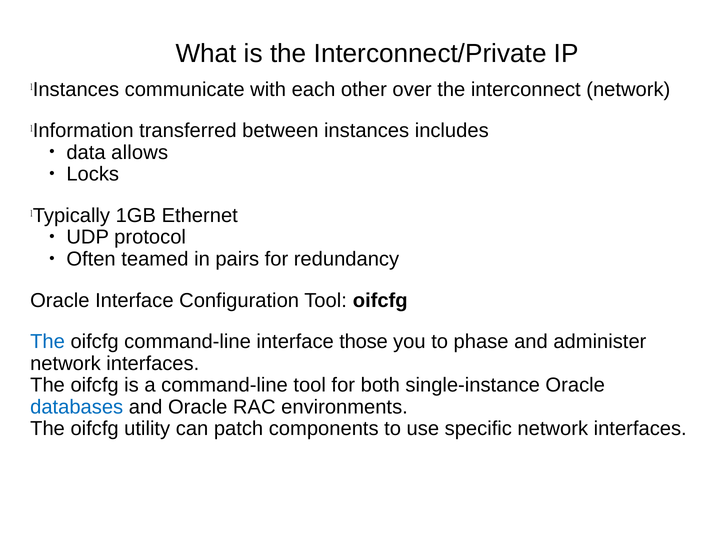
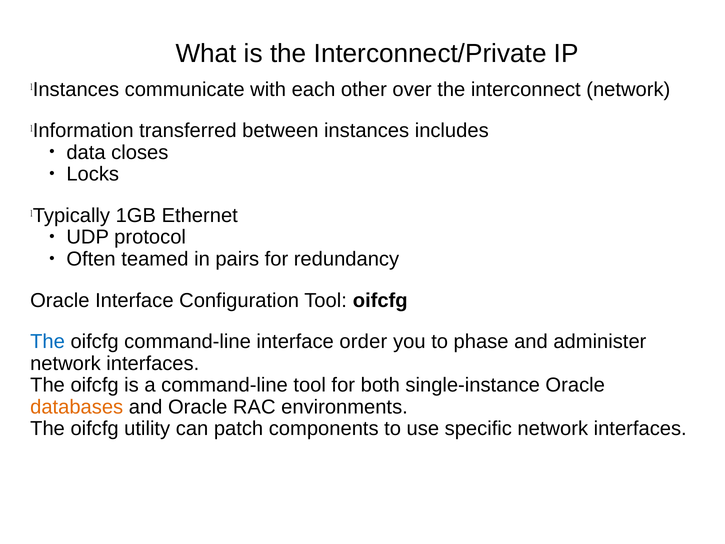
allows: allows -> closes (140, 152)
those: those -> order (363, 342)
databases colour: blue -> orange (77, 407)
